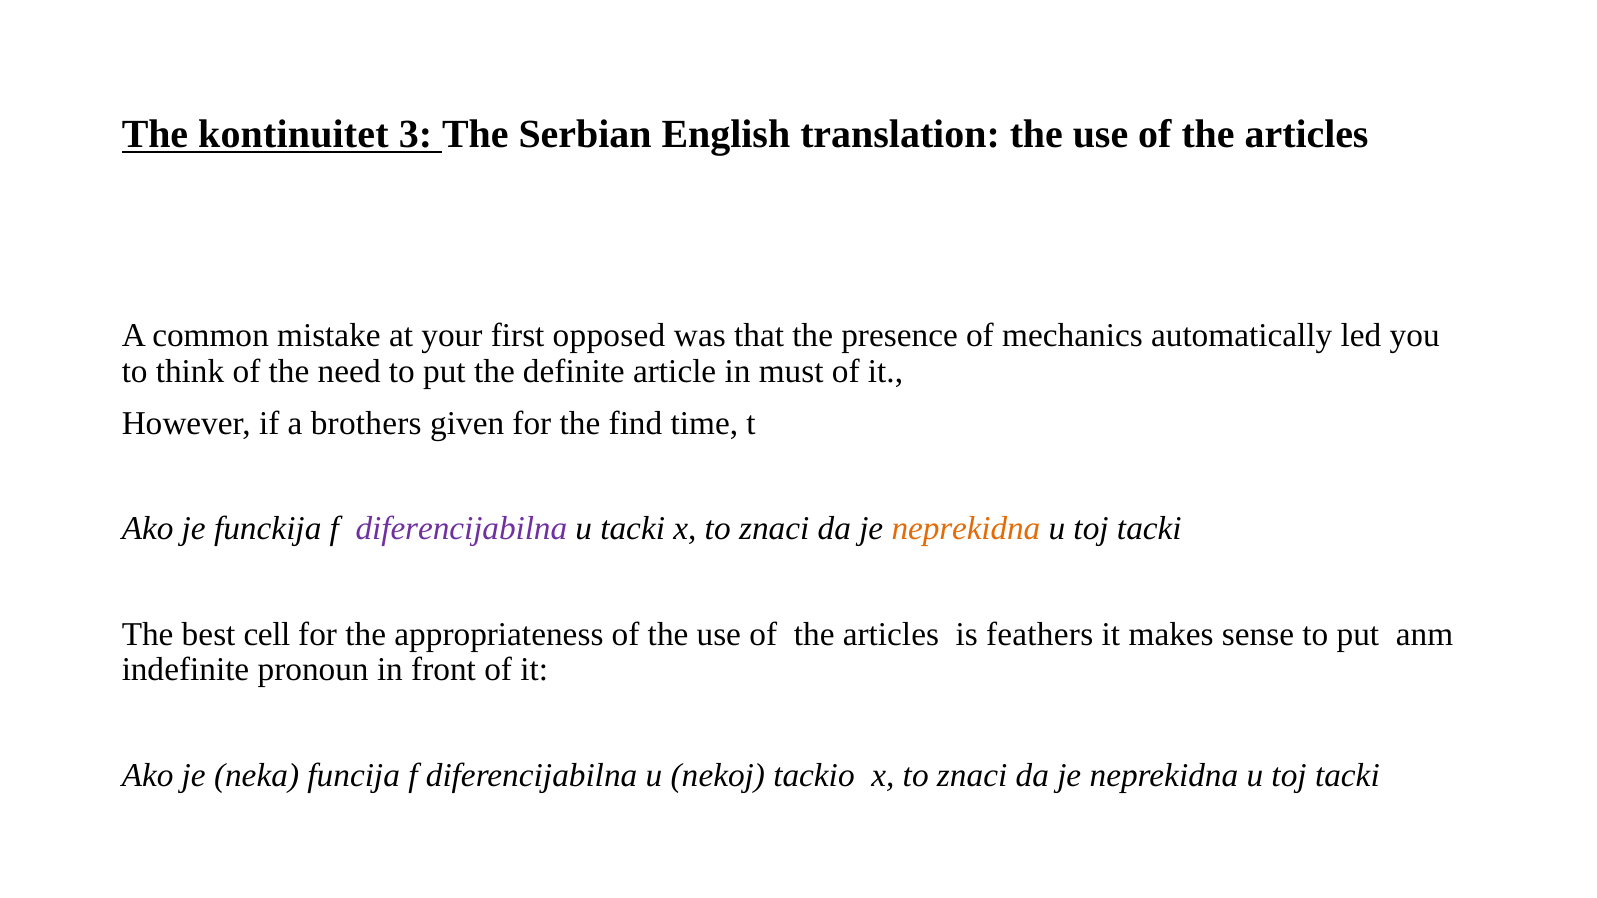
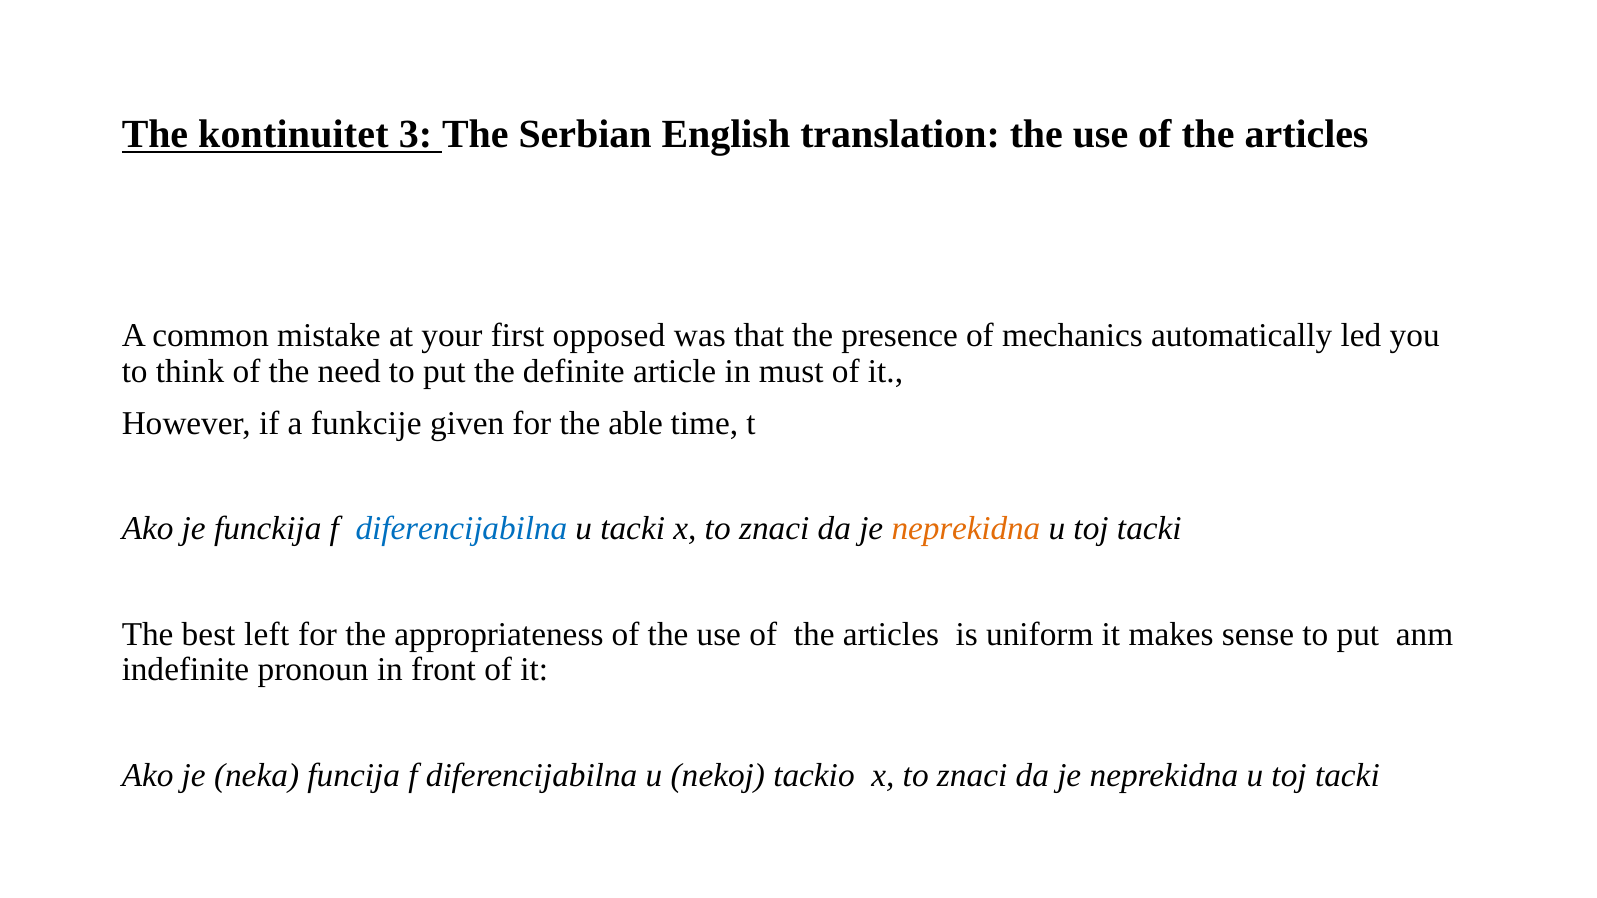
brothers: brothers -> funkcije (366, 424)
find: find -> able (636, 424)
diferencijabilna colour: purple -> blue (461, 529)
cell: cell -> left (267, 634)
feathers: feathers -> uniform (1040, 634)
